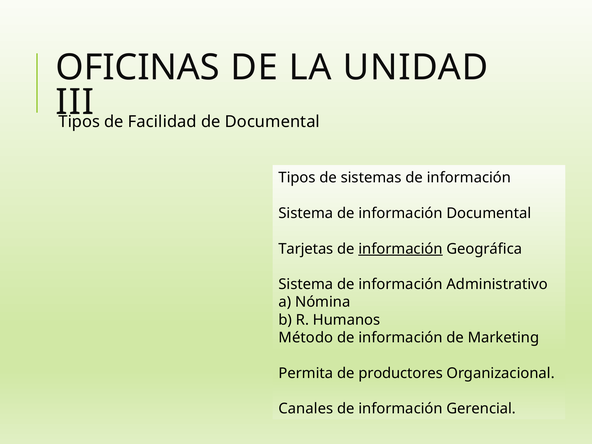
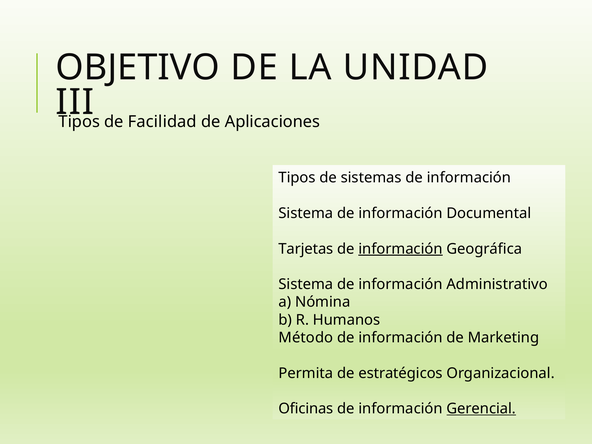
OFICINAS: OFICINAS -> OBJETIVO (138, 68)
de Documental: Documental -> Aplicaciones (272, 122)
productores: productores -> estratégicos (401, 373)
Canales: Canales -> Oficinas (306, 409)
Gerencial underline: none -> present (481, 409)
